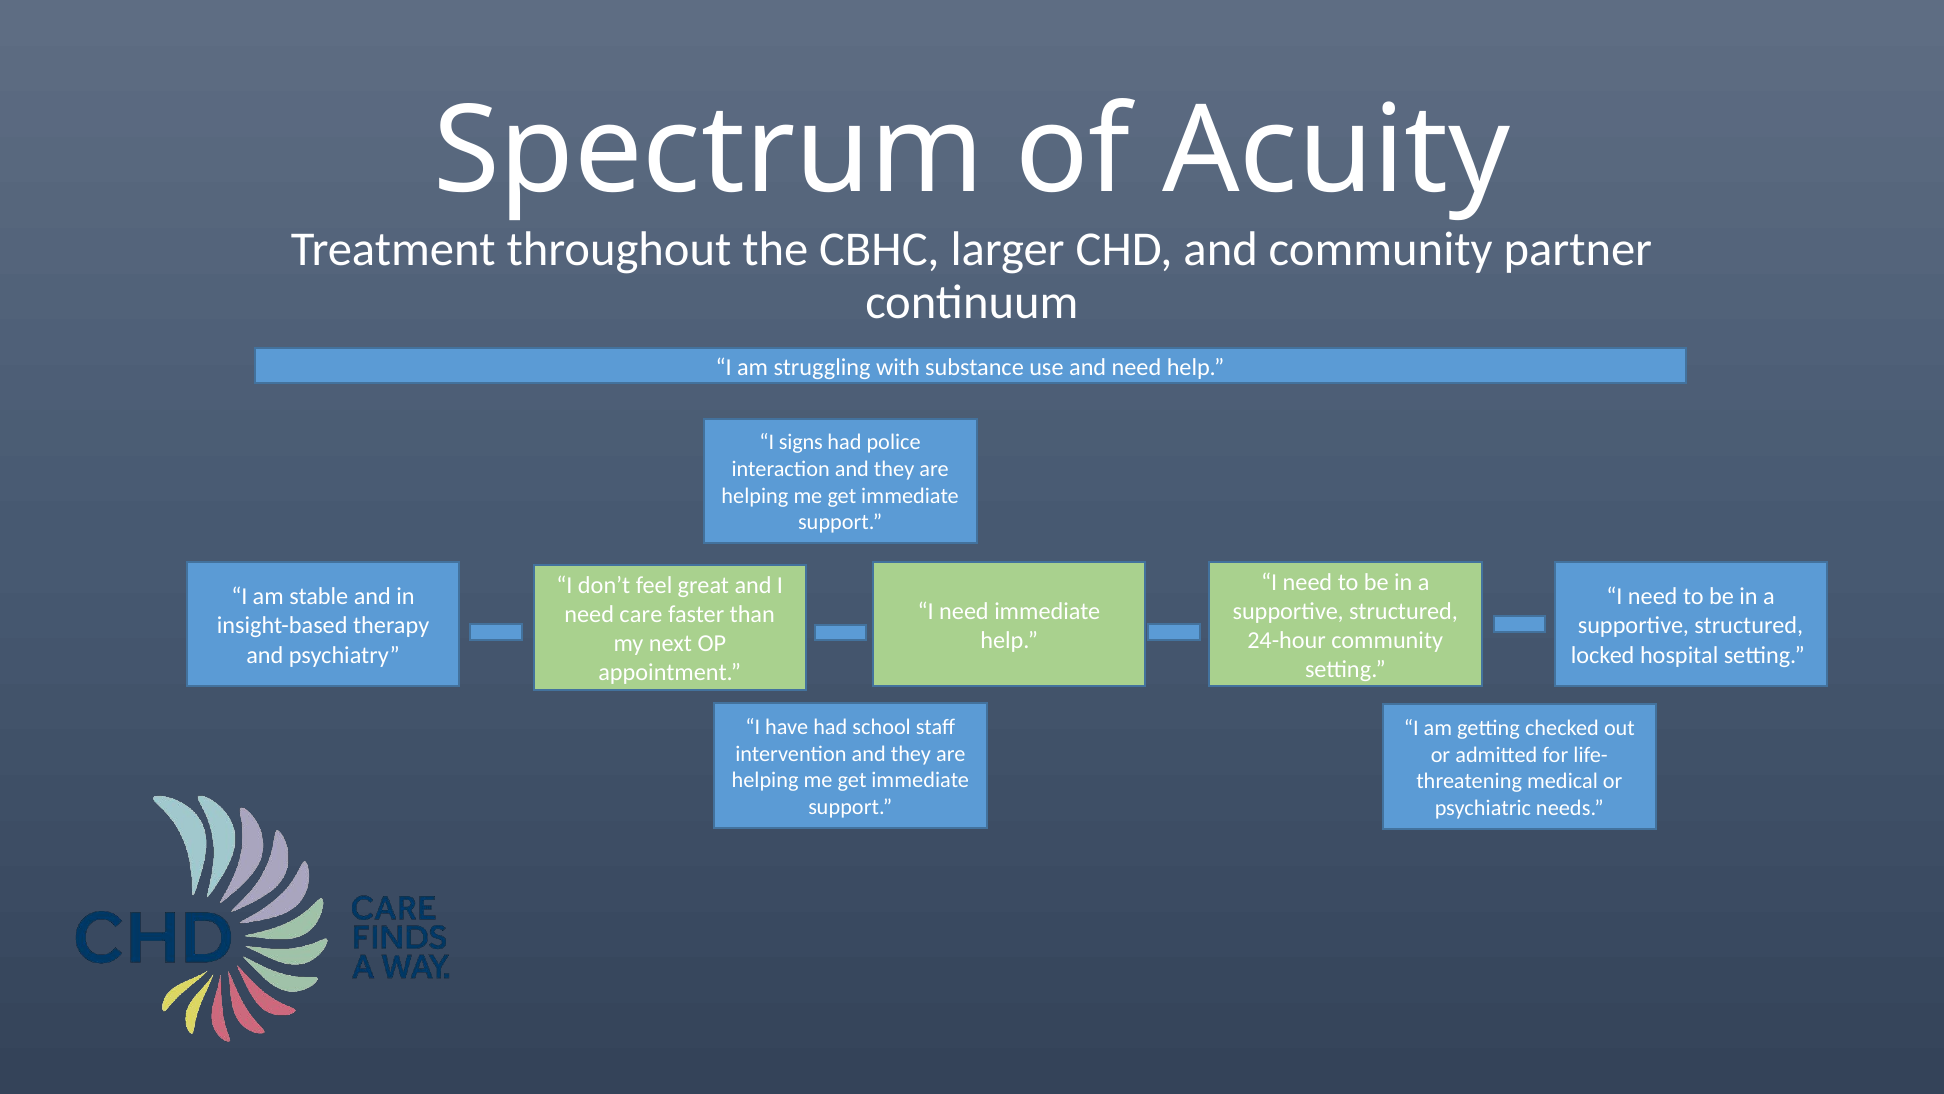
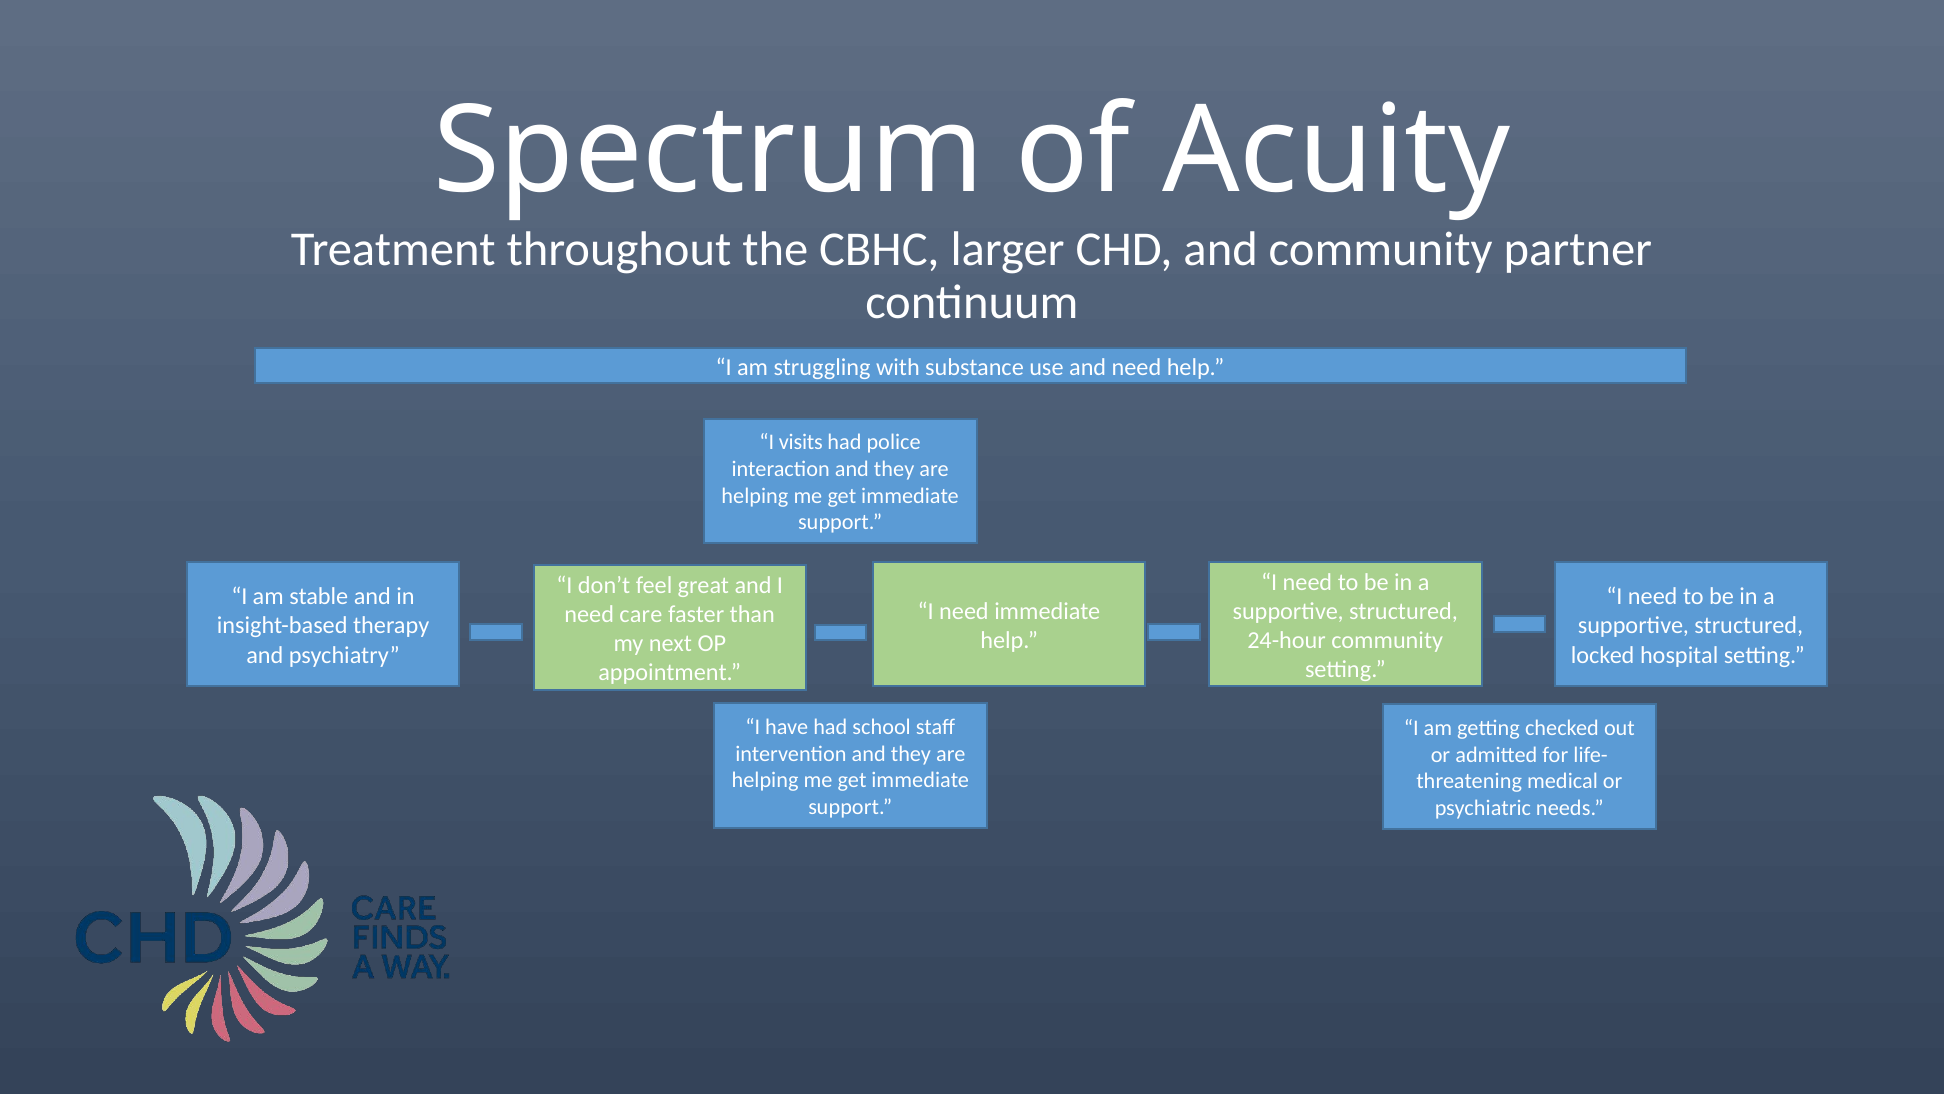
signs: signs -> visits (801, 442)
